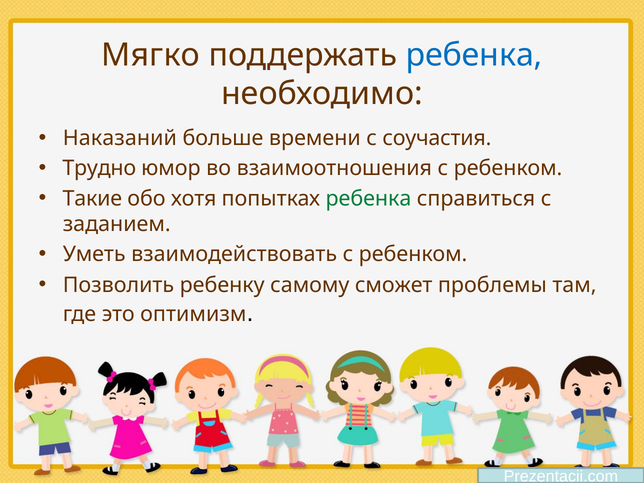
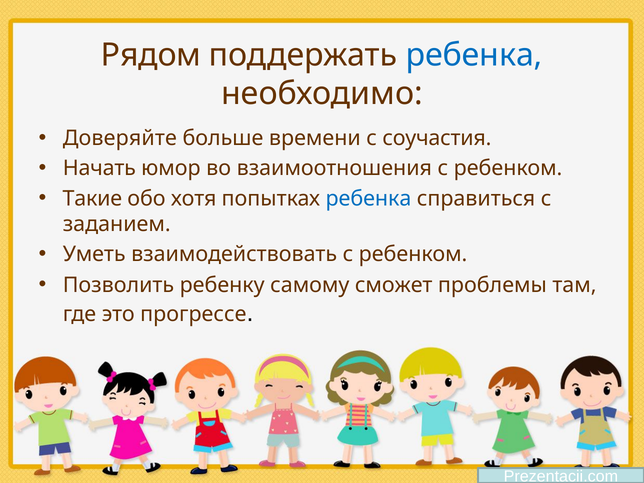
Мягко: Мягко -> Рядом (151, 55)
Наказаний: Наказаний -> Доверяйте (120, 138)
Трудно: Трудно -> Начать (99, 168)
ребенка colour: green -> blue (368, 198)
оптимизм: оптимизм -> прогрессе (193, 314)
